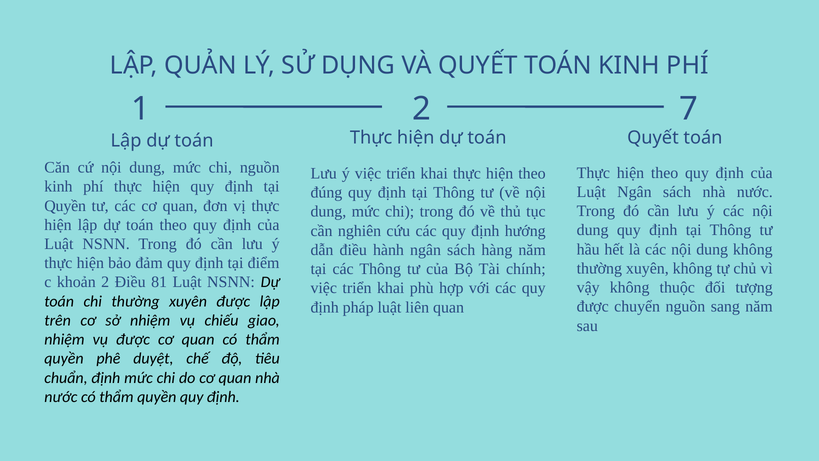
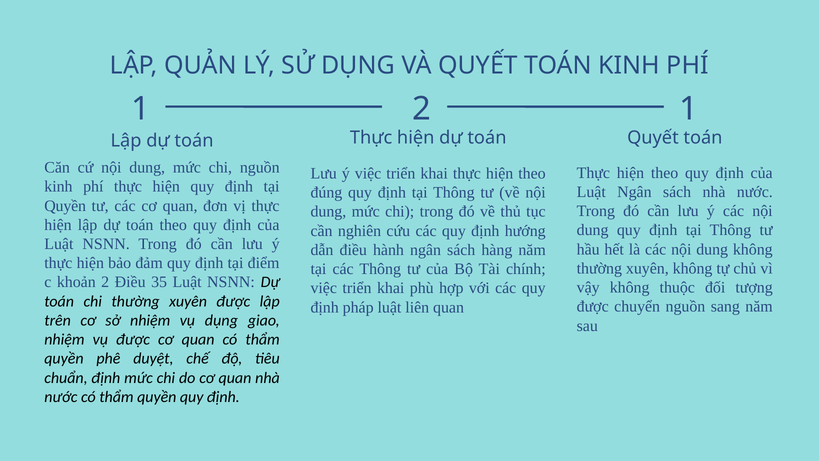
2 7: 7 -> 1 (689, 109)
81: 81 -> 35 (159, 282)
vụ chiếu: chiếu -> dụng (221, 320)
